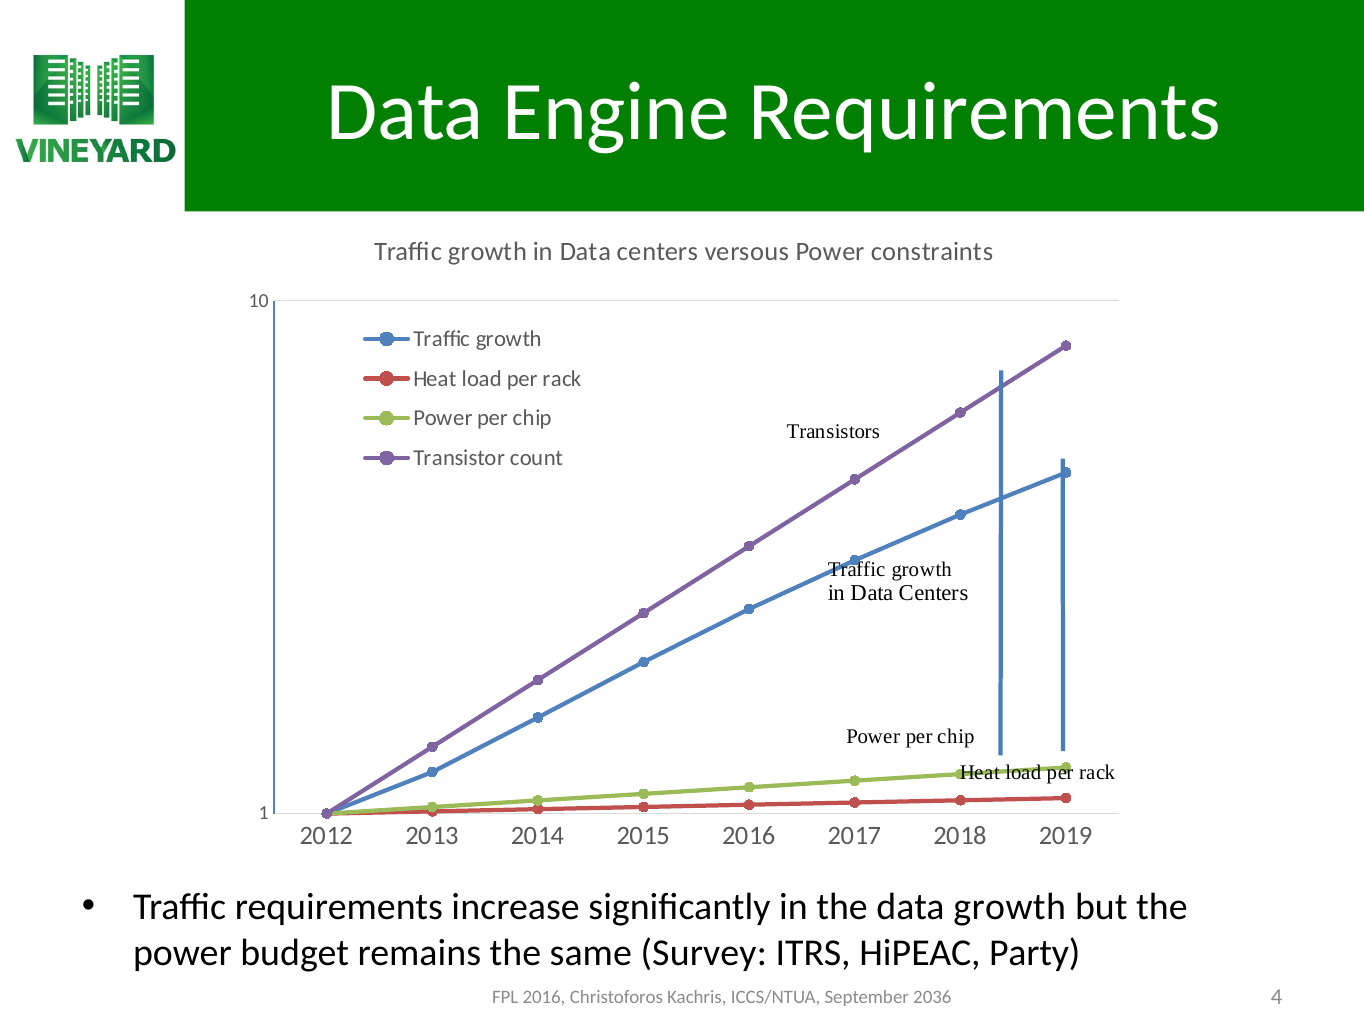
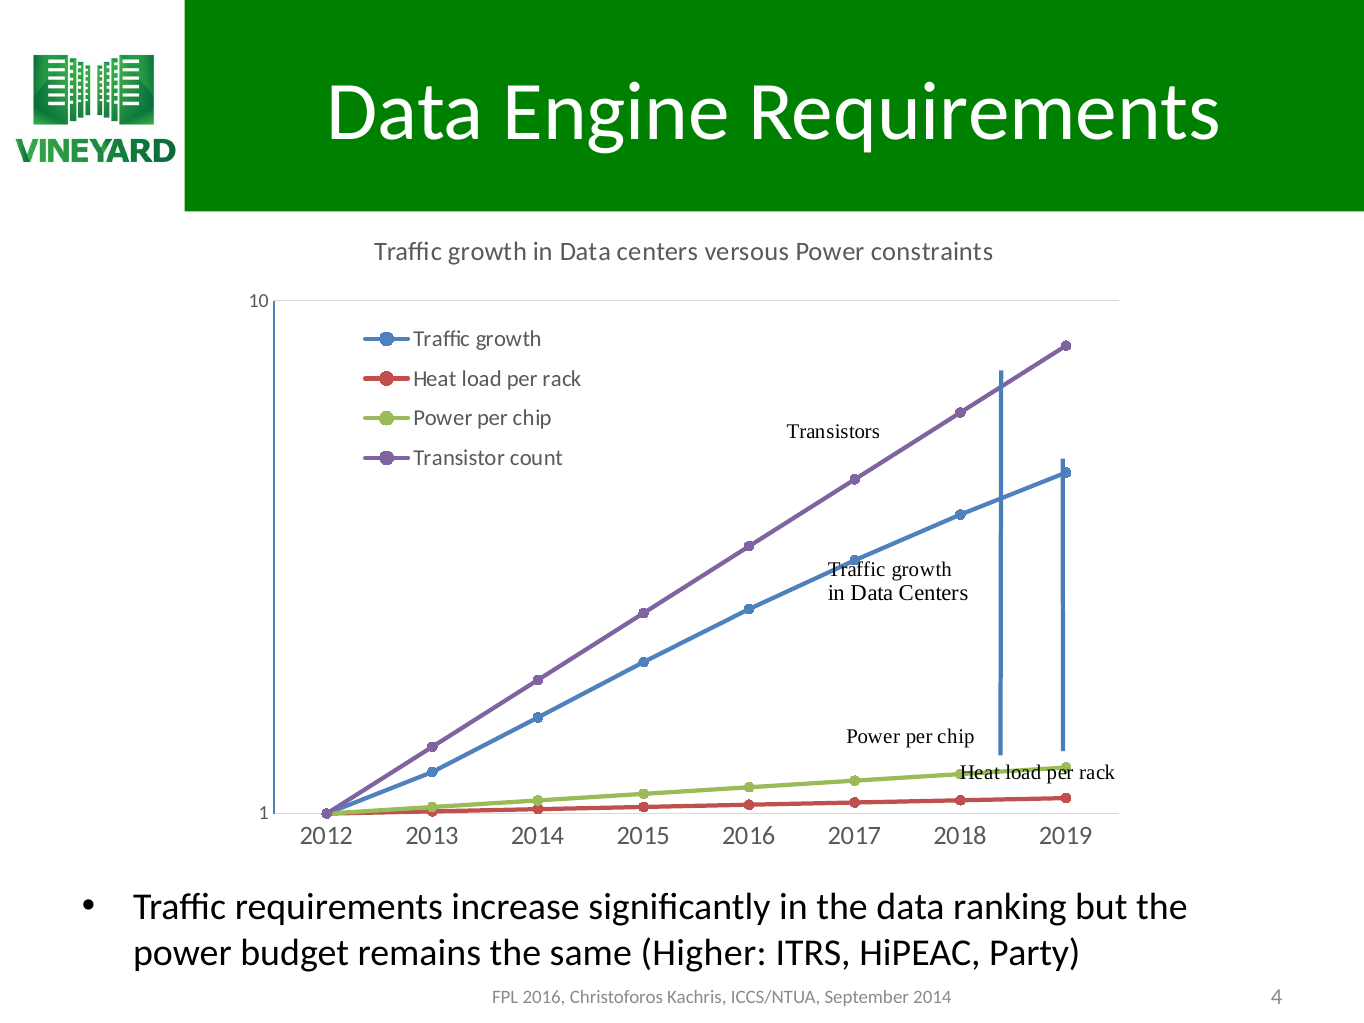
data growth: growth -> ranking (1010, 907)
Survey: Survey -> Higher (704, 953)
September 2036: 2036 -> 2014 (932, 997)
